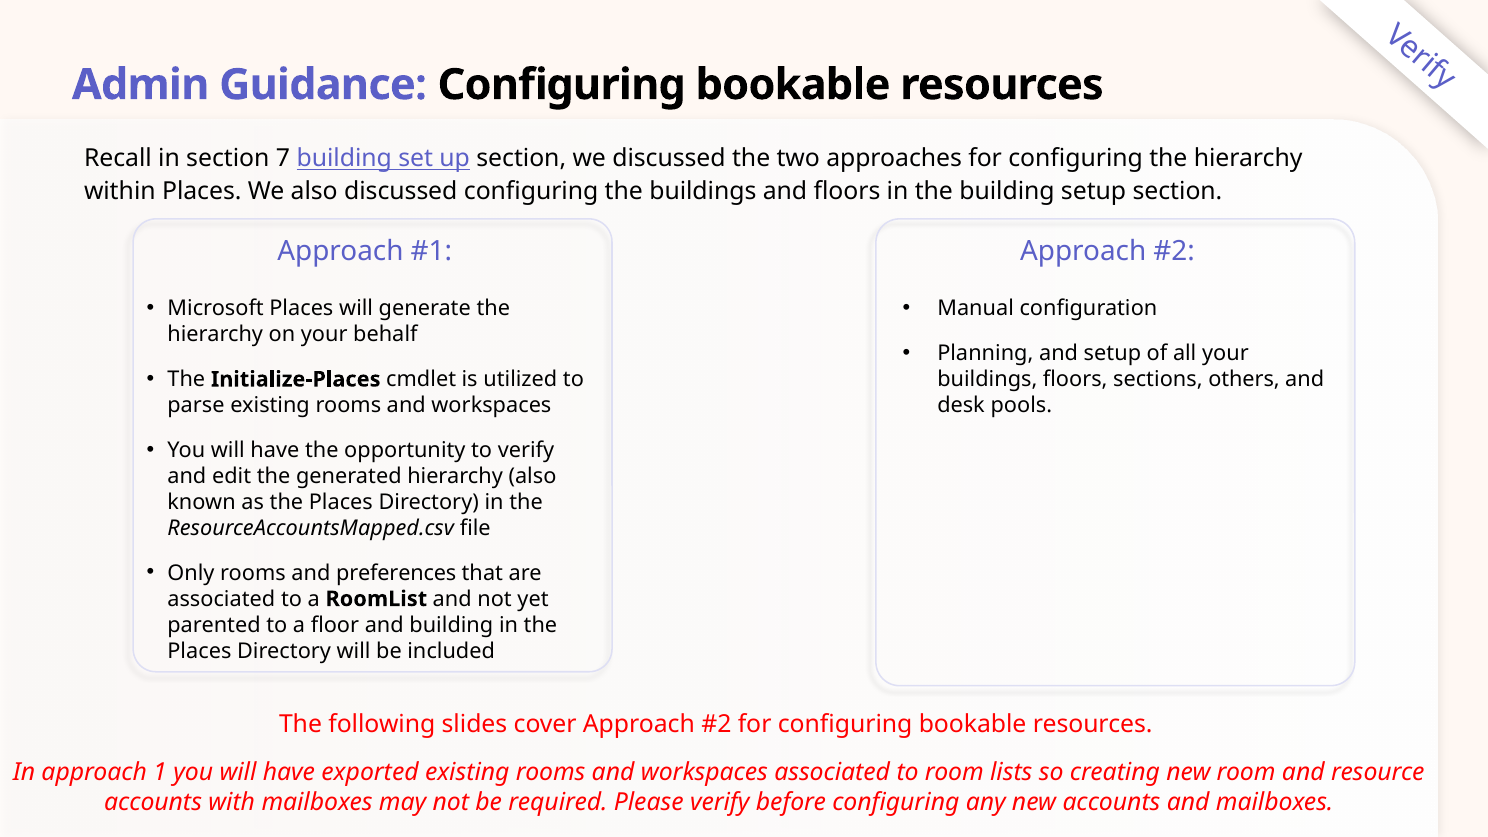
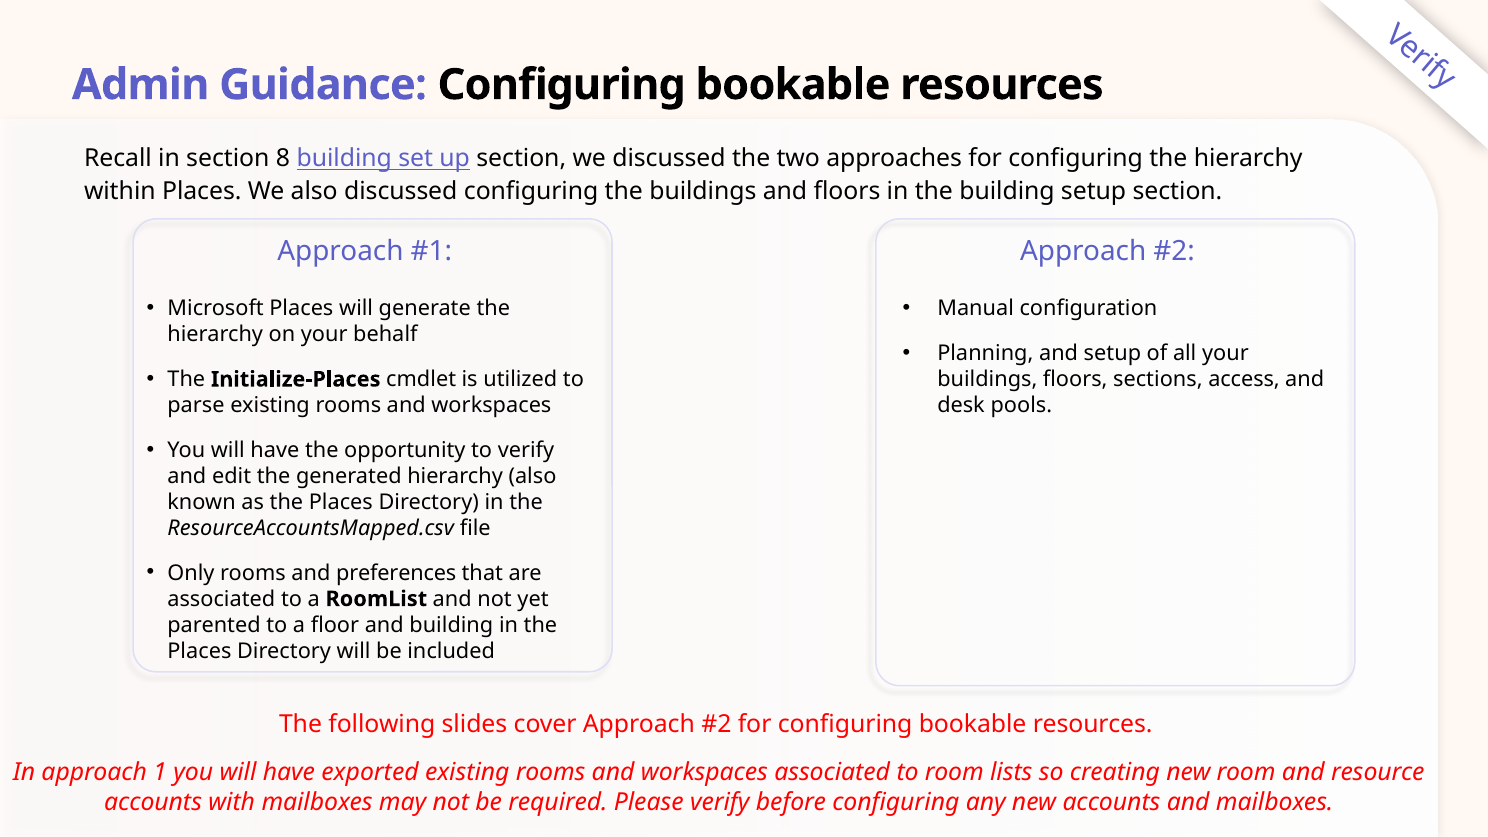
7: 7 -> 8 (283, 158)
others: others -> access (1244, 379)
